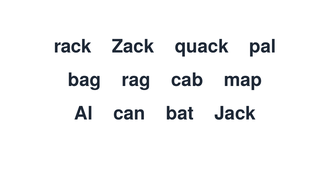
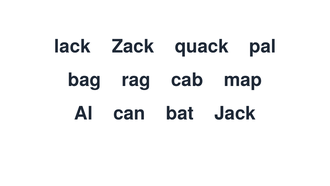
rack: rack -> lack (72, 46)
